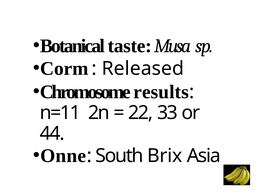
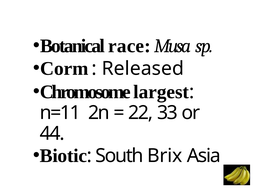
taste: taste -> race (129, 46)
results: results -> largest (161, 92)
Onne: Onne -> Biotic (63, 156)
